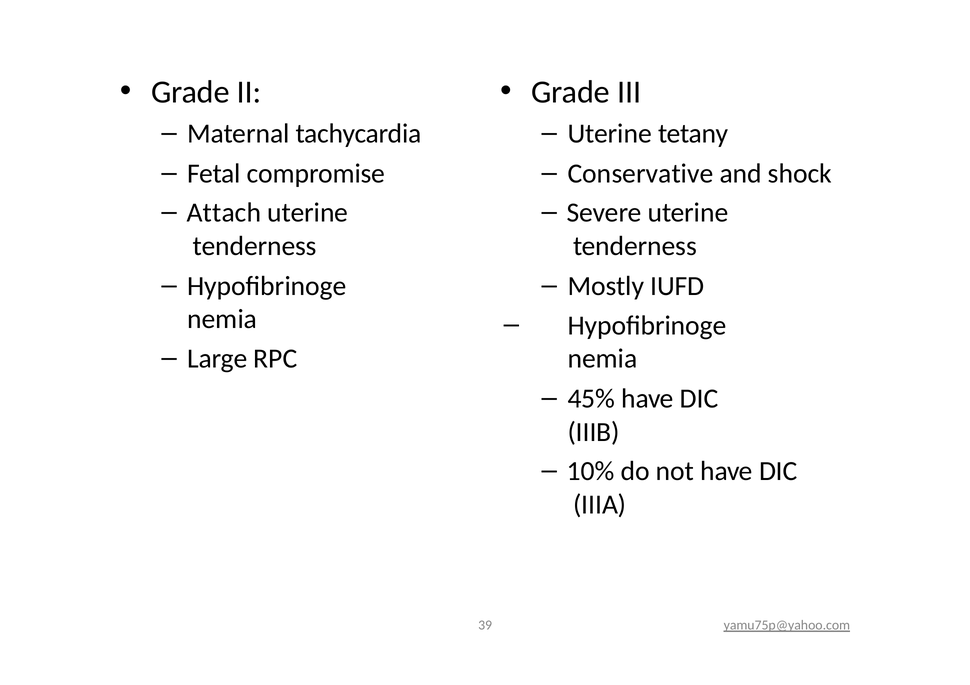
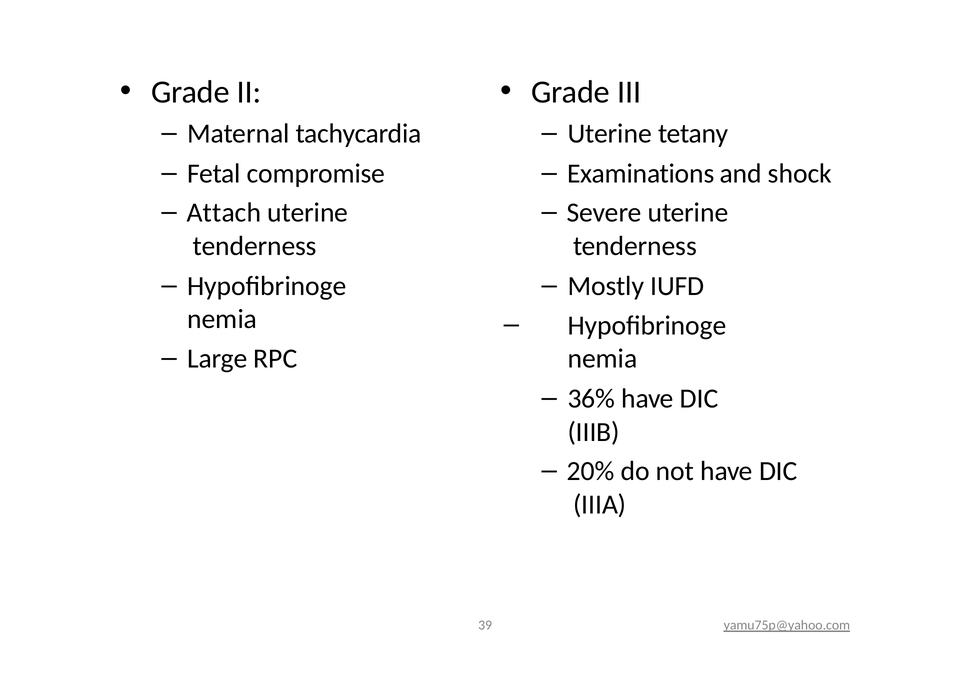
Conservative: Conservative -> Examinations (641, 174)
45%: 45% -> 36% (591, 399)
10%: 10% -> 20% (591, 471)
